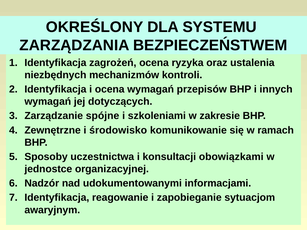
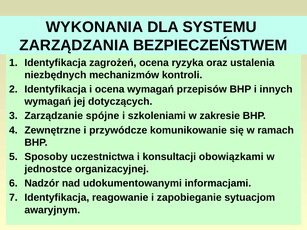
OKREŚLONY: OKREŚLONY -> WYKONANIA (95, 27)
środowisko: środowisko -> przywódcze (118, 130)
